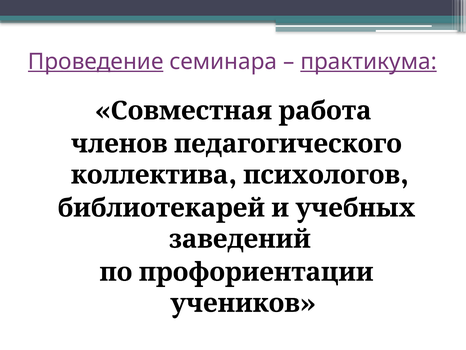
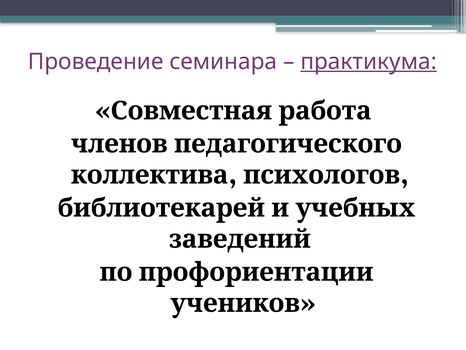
Проведение underline: present -> none (96, 62)
